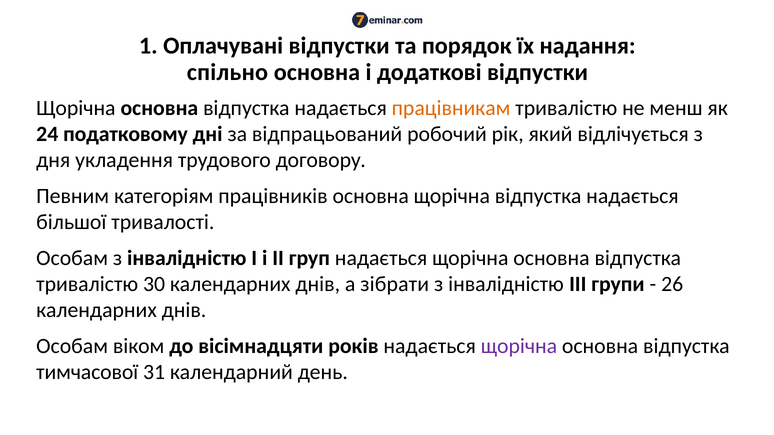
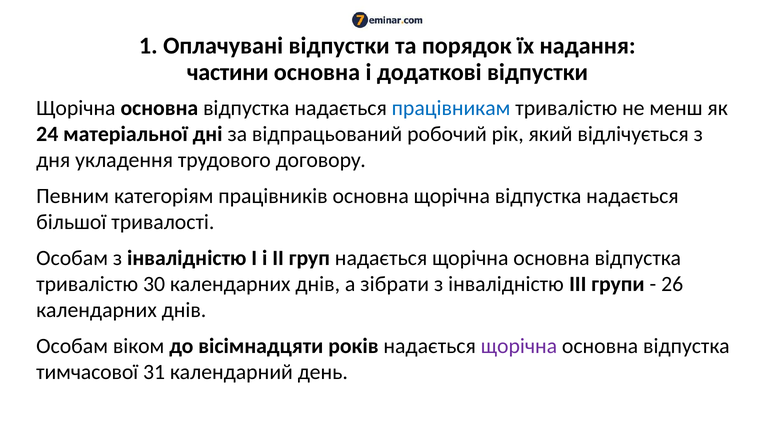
спільно: спільно -> частини (228, 72)
працівникам colour: orange -> blue (451, 108)
податковому: податковому -> матеріальної (125, 134)
